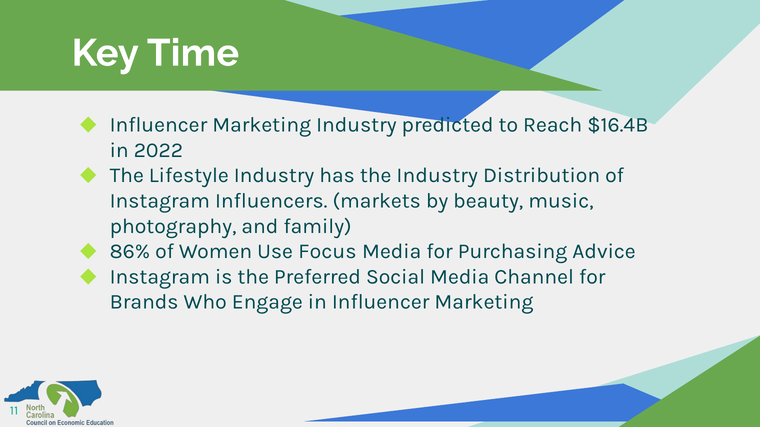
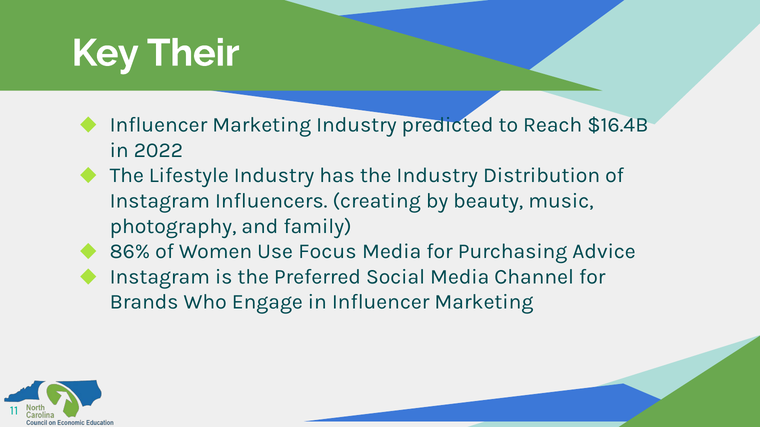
Time: Time -> Their (193, 53)
markets: markets -> creating (377, 201)
